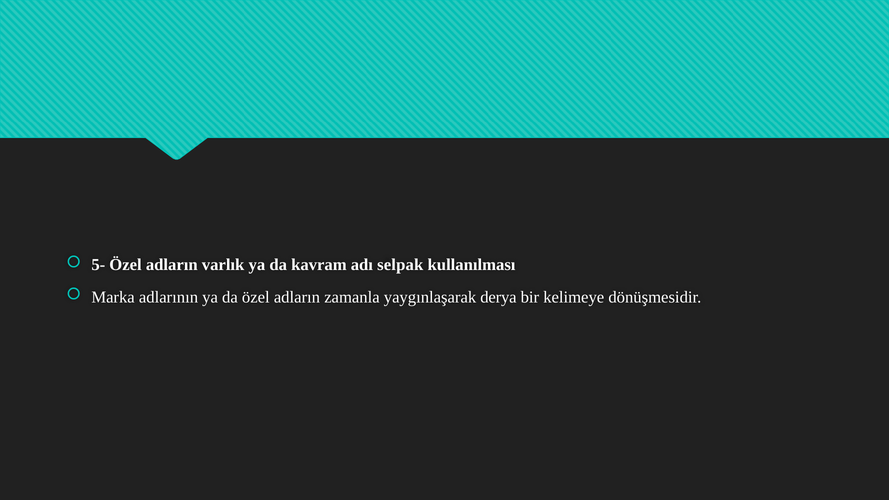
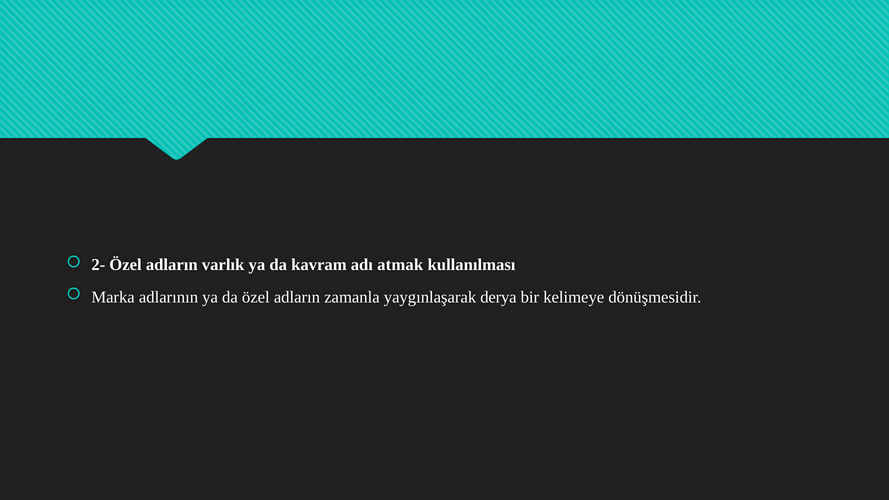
5-: 5- -> 2- (98, 265)
selpak: selpak -> atmak (400, 265)
